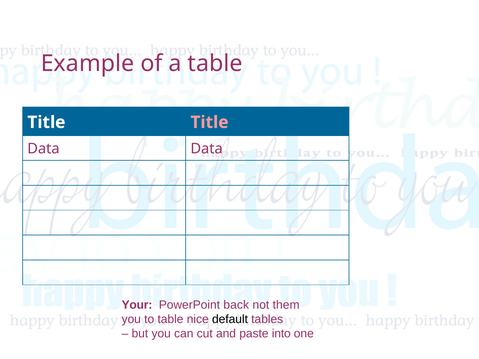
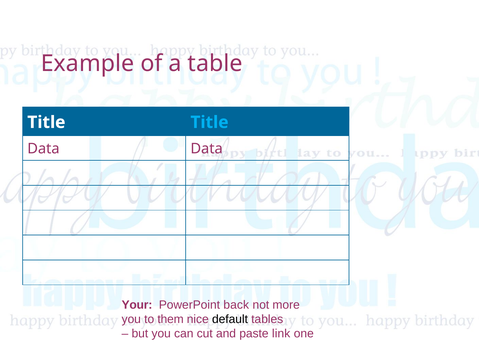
Title colour: pink -> light blue (210, 122)
them: them -> more (286, 305)
to table: table -> them (171, 319)
into: into -> link (281, 334)
